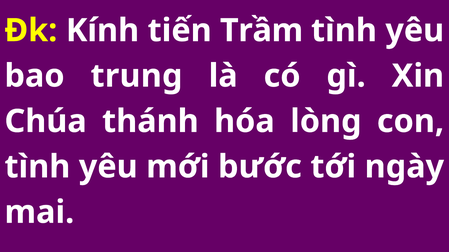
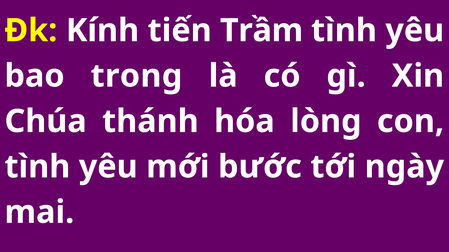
trung: trung -> trong (136, 76)
